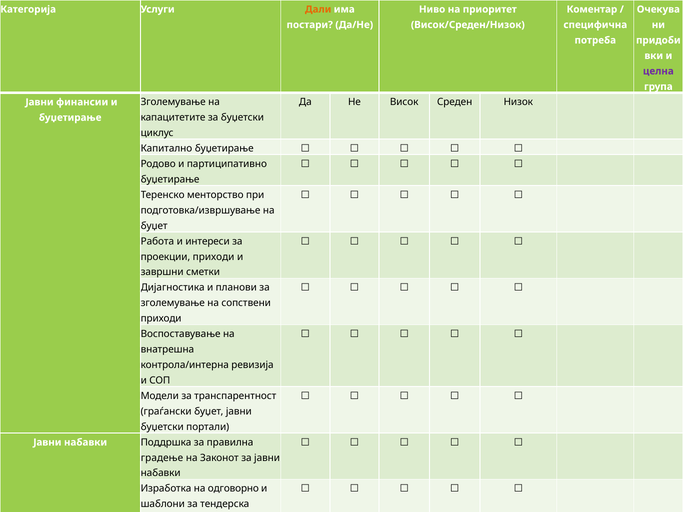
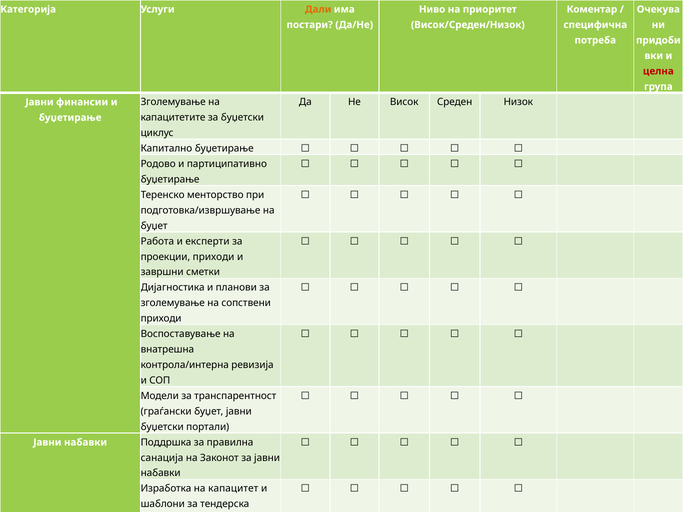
целна colour: purple -> red (658, 71)
и интереси: интереси -> експерти (207, 241)
градење: градење -> санација (162, 458)
одговорно: одговорно -> капацитет (233, 489)
